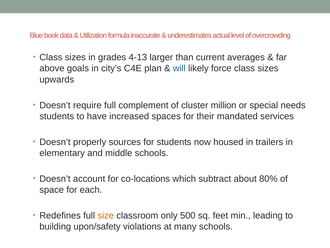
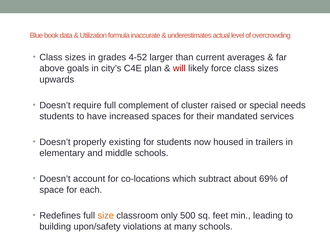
4-13: 4-13 -> 4-52 (138, 57)
will colour: blue -> red (179, 68)
million: million -> raised (223, 105)
sources: sources -> existing (125, 142)
80%: 80% -> 69% (268, 178)
